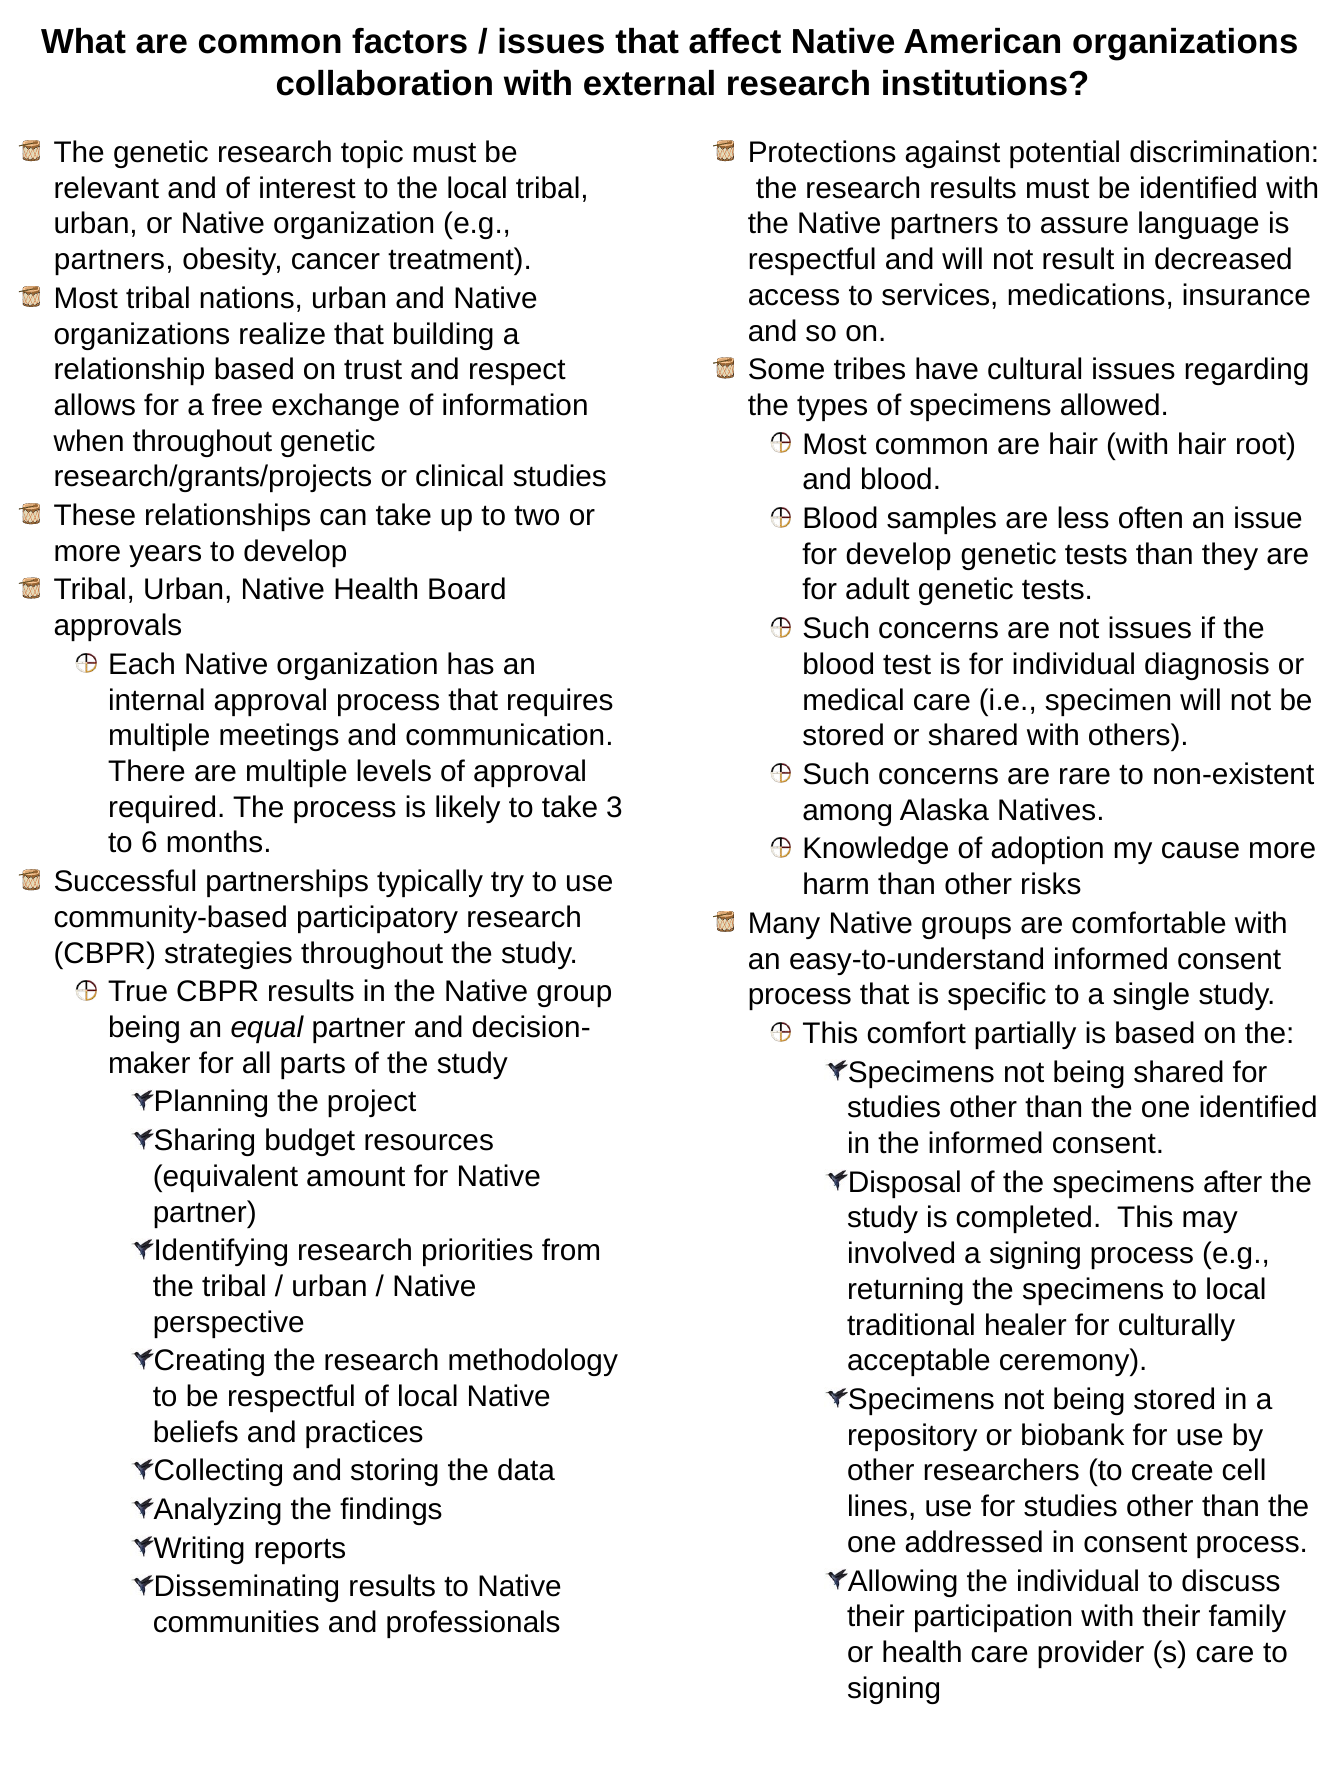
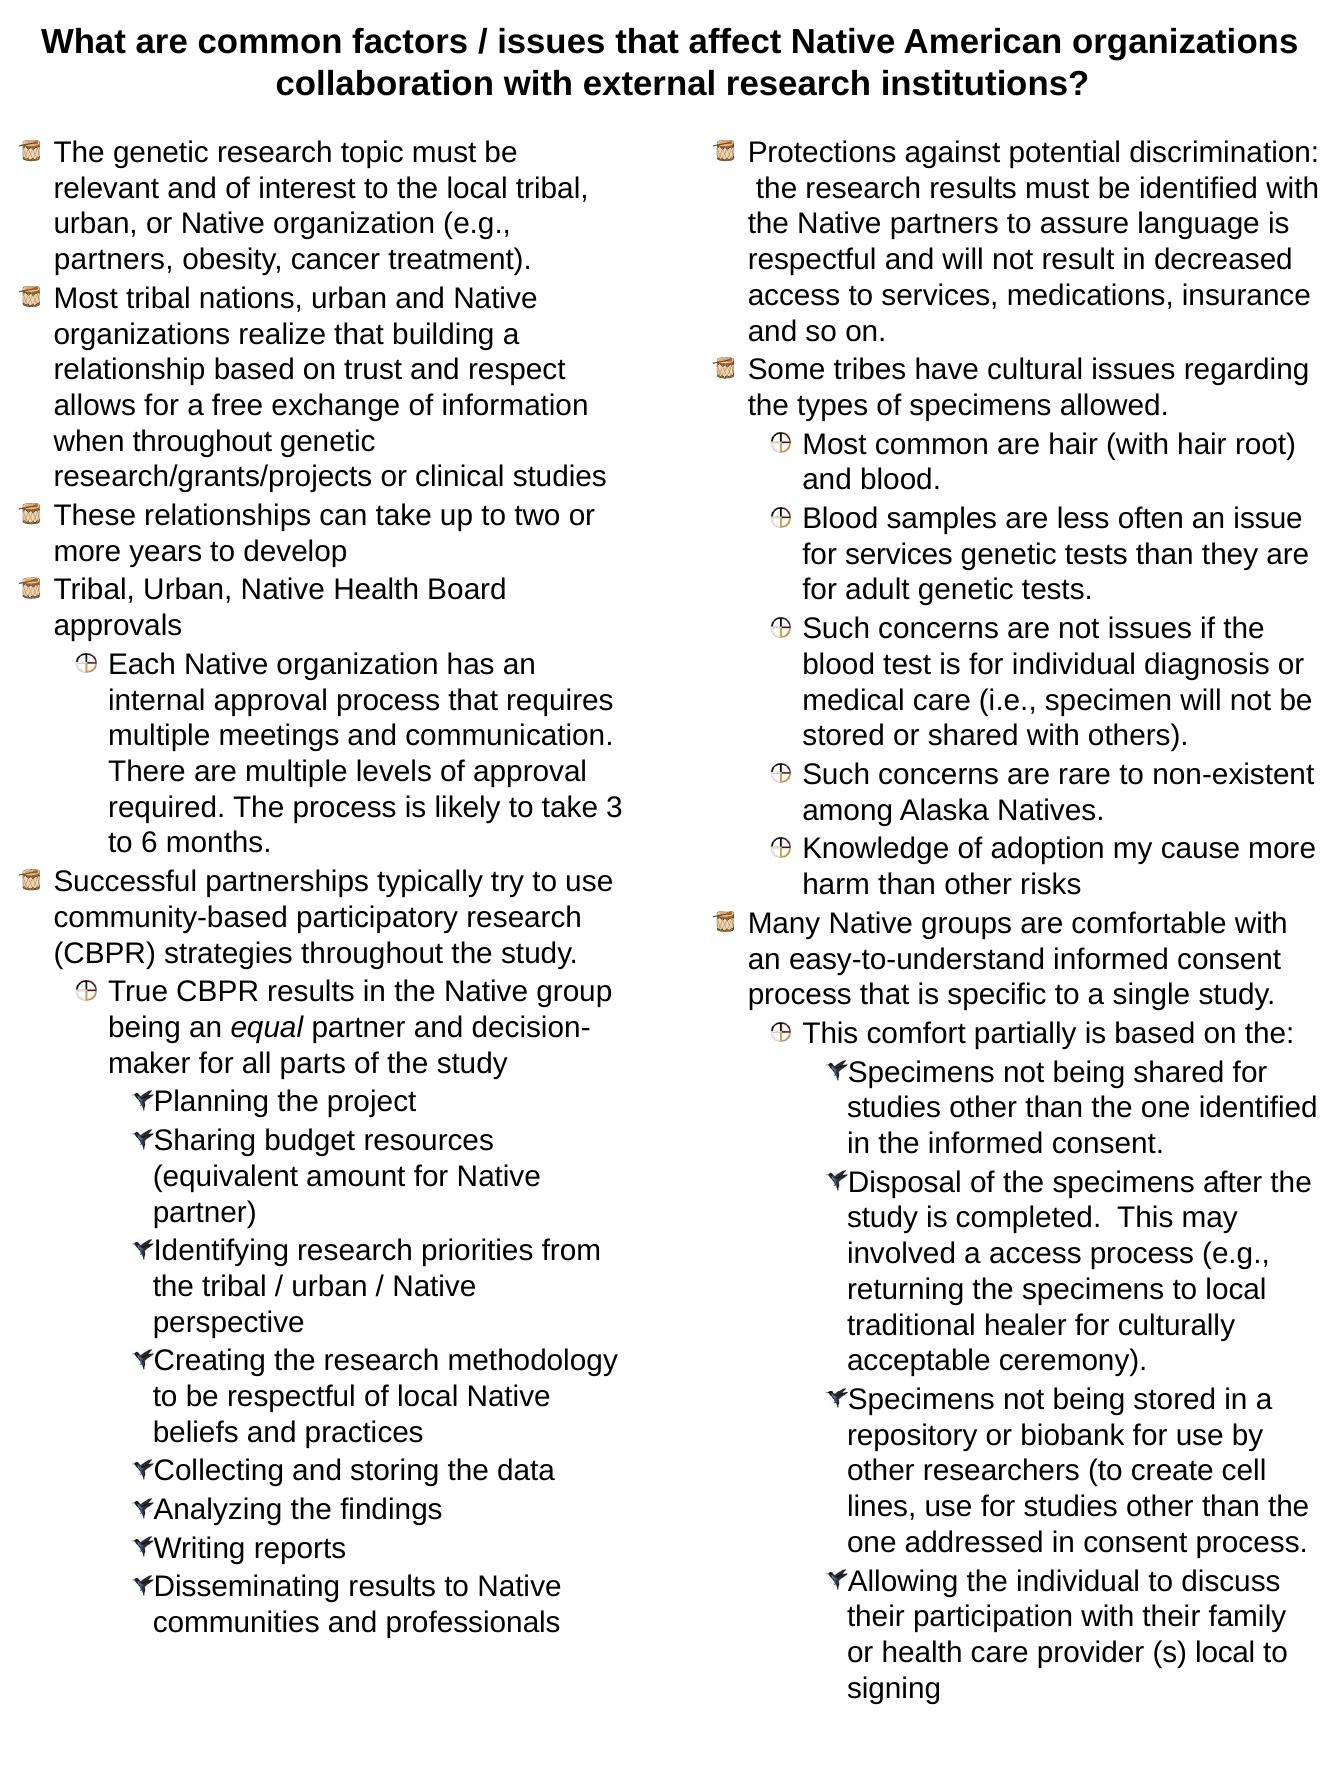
for develop: develop -> services (899, 555)
a signing: signing -> access (1035, 1254)
s care: care -> local (1225, 1653)
